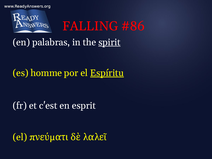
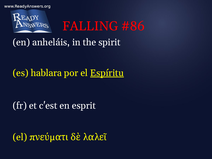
palabras: palabras -> anheláis (51, 42)
spirit underline: present -> none (109, 42)
homme: homme -> hablara (46, 73)
